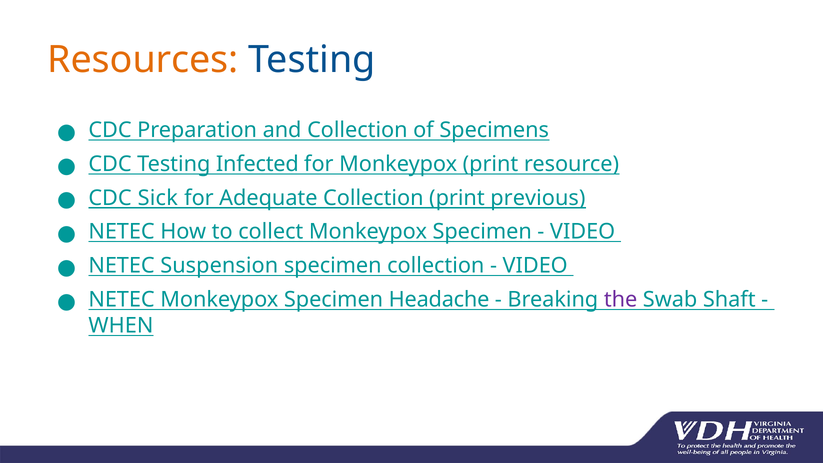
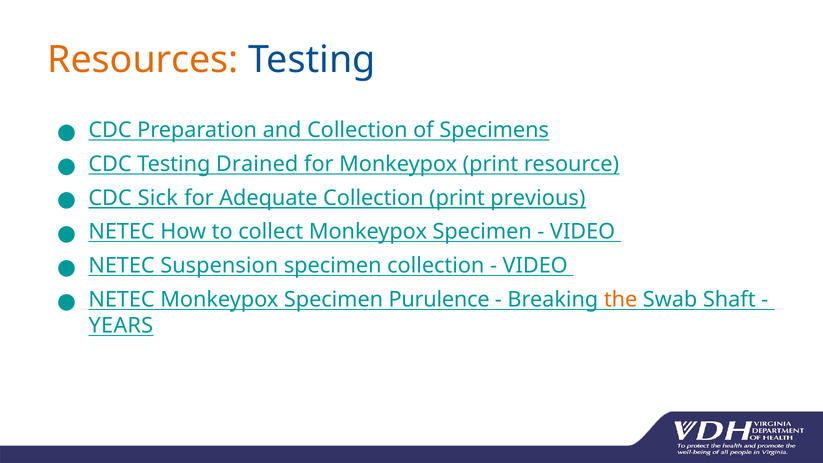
Infected: Infected -> Drained (257, 164)
Headache: Headache -> Purulence (439, 300)
the colour: purple -> orange (621, 300)
WHEN: WHEN -> YEARS (121, 326)
